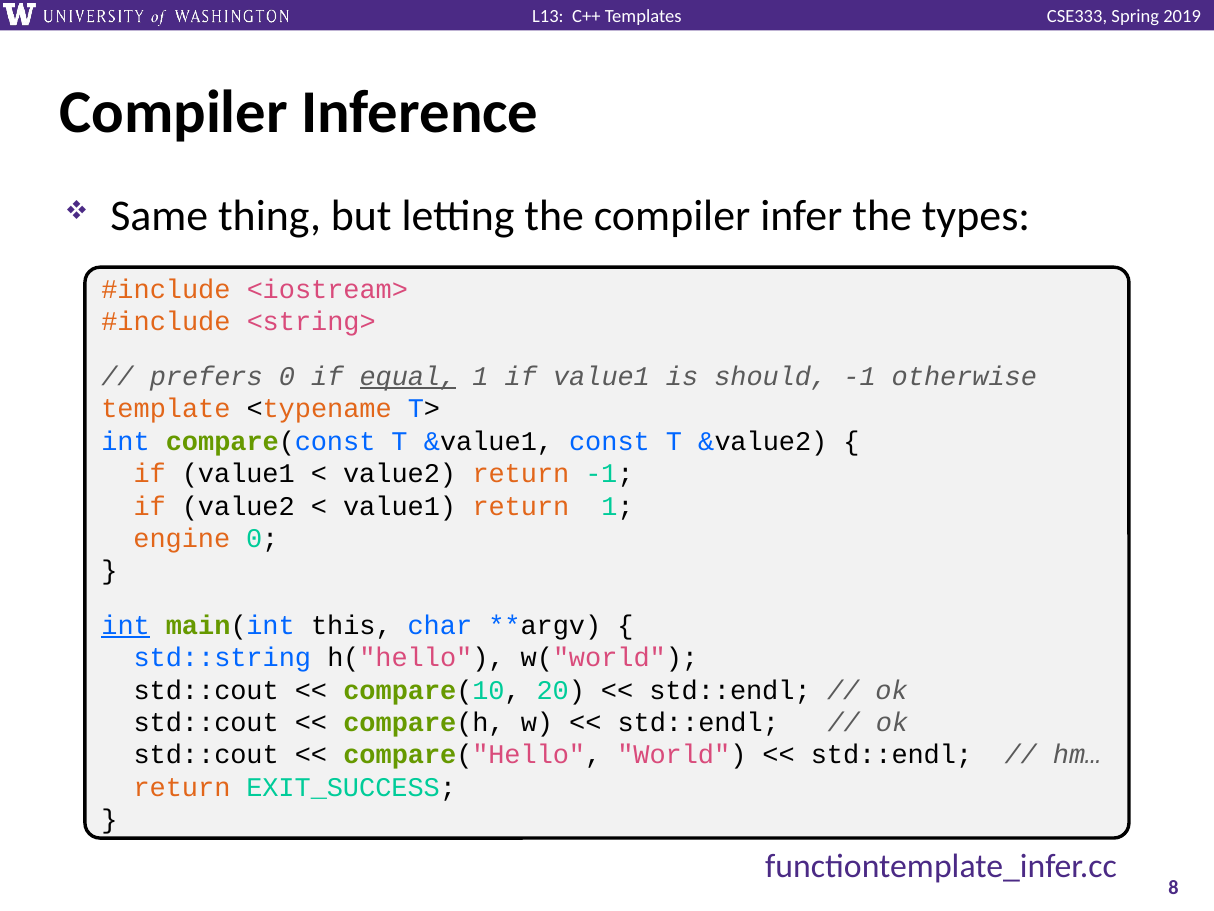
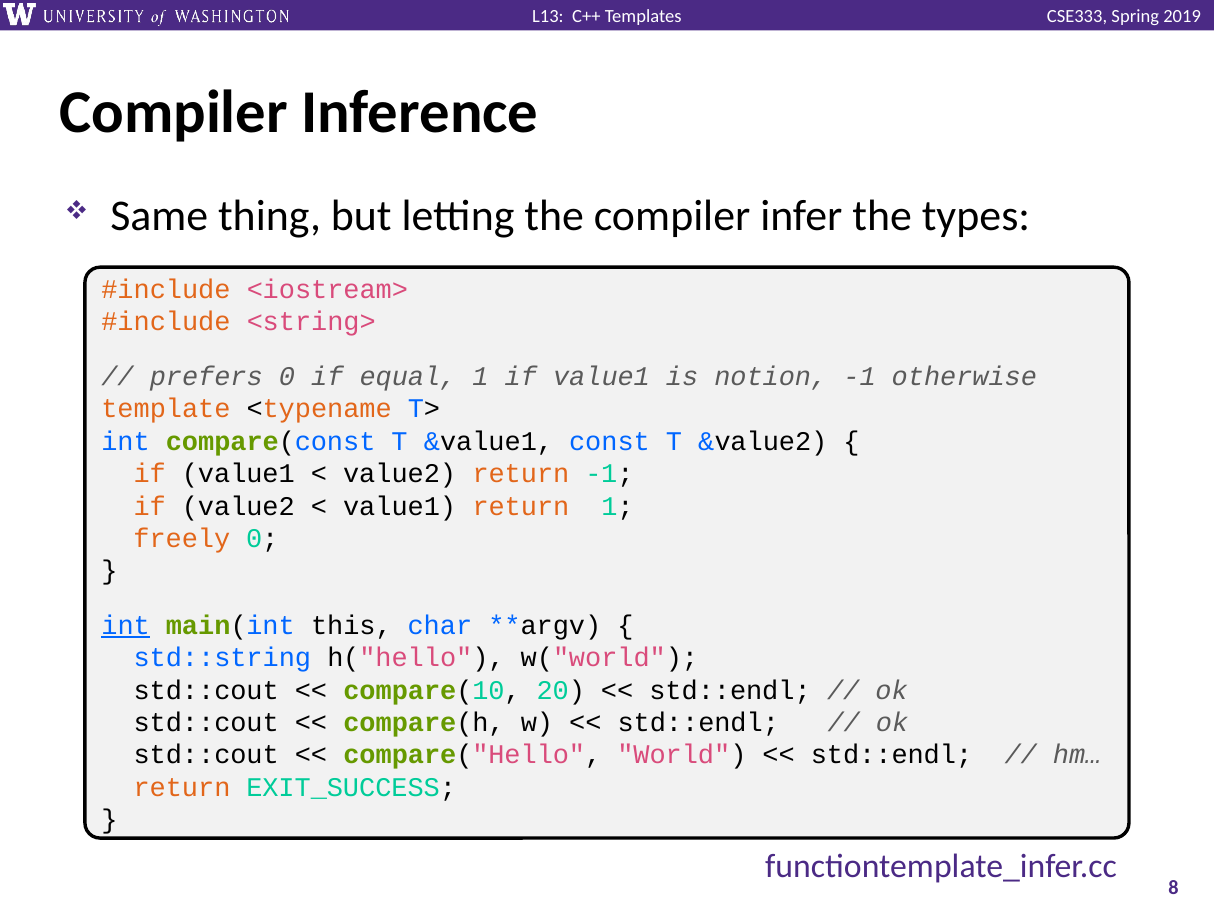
equal underline: present -> none (408, 376)
should: should -> notion (771, 376)
engine: engine -> freely (182, 538)
